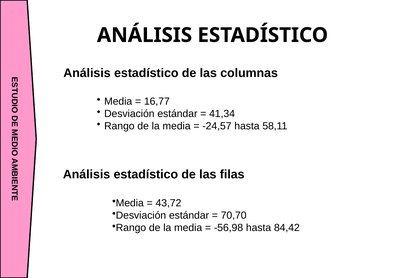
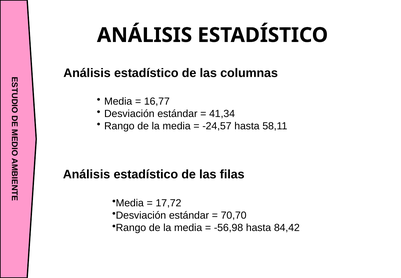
43,72: 43,72 -> 17,72 (168, 203)
